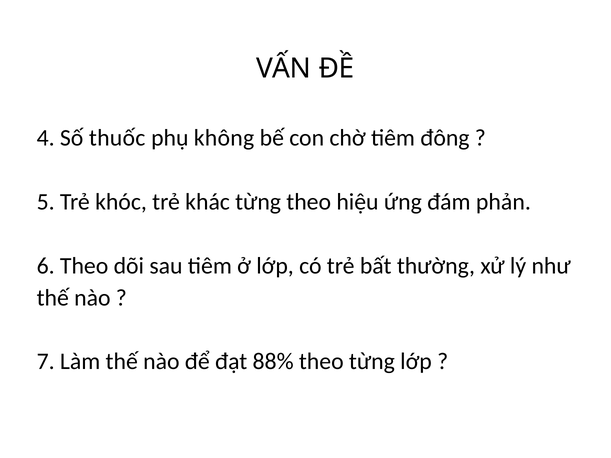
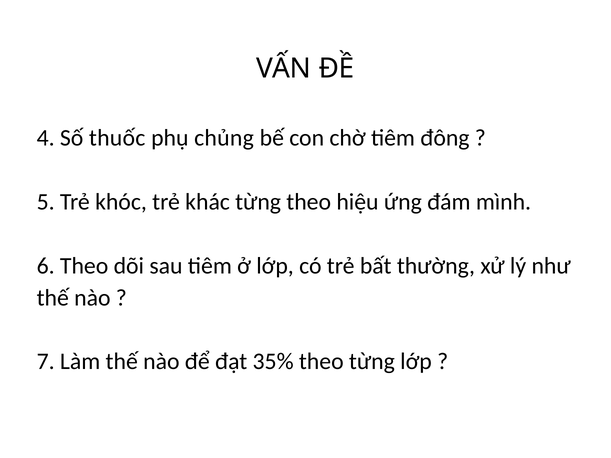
không: không -> chủng (224, 138)
phản: phản -> mình (503, 202)
88%: 88% -> 35% (273, 362)
